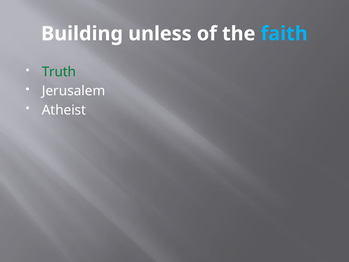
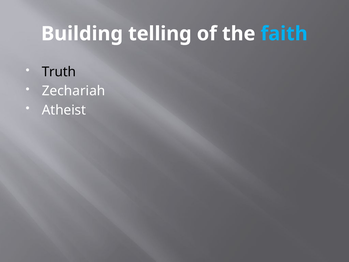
unless: unless -> telling (160, 34)
Truth colour: green -> black (59, 72)
Jerusalem: Jerusalem -> Zechariah (74, 91)
